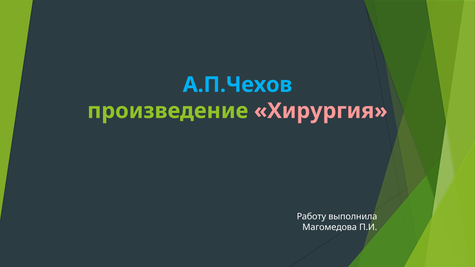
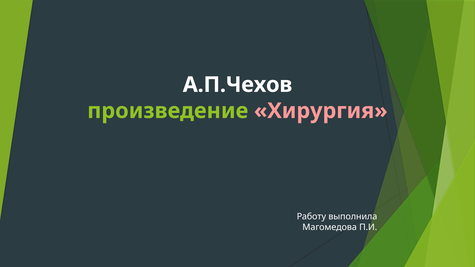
А.П.Чехов colour: light blue -> white (238, 85)
